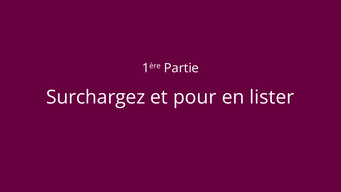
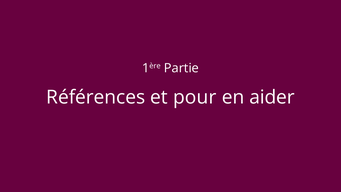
Surchargez: Surchargez -> Références (96, 97)
lister: lister -> aider (272, 97)
